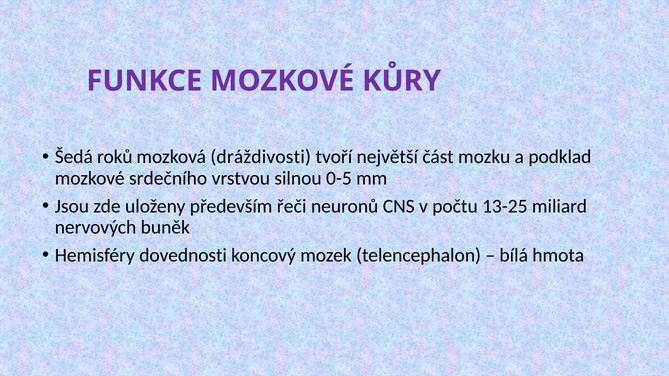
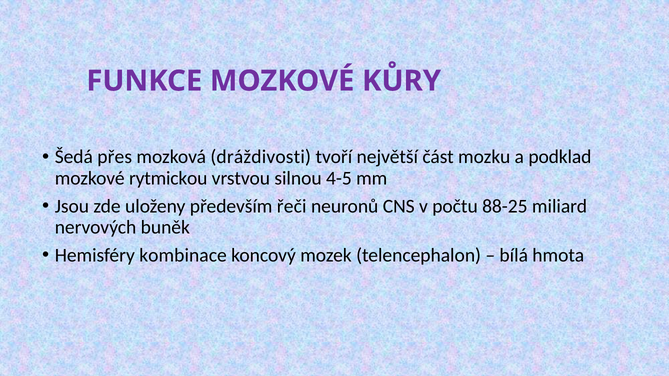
roků: roků -> přes (115, 157)
srdečního: srdečního -> rytmickou (168, 178)
0-5: 0-5 -> 4-5 (339, 178)
13-25: 13-25 -> 88-25 (505, 206)
dovednosti: dovednosti -> kombinace (183, 255)
